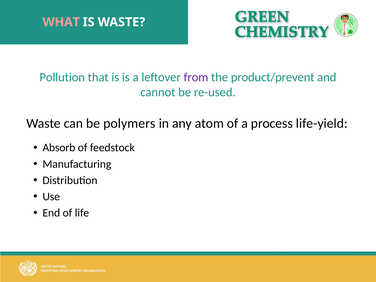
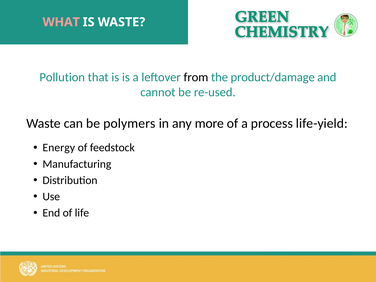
from colour: purple -> black (196, 77)
product/prevent: product/prevent -> product/damage (273, 77)
atom: atom -> more (209, 123)
Absorb: Absorb -> Energy (59, 148)
